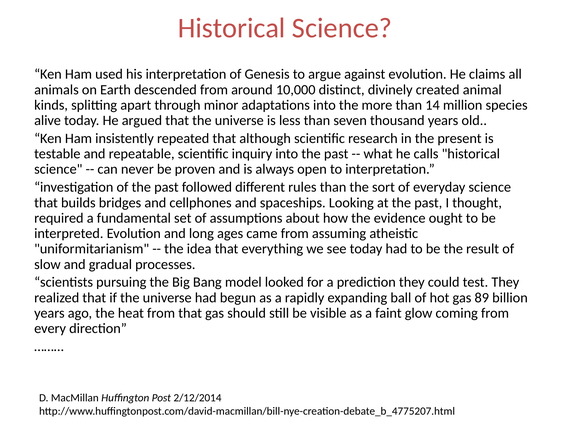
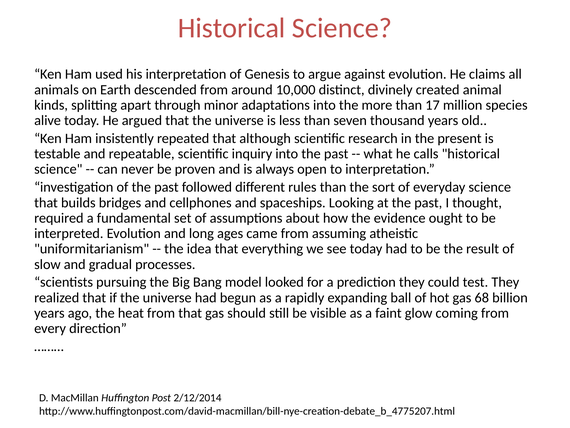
14: 14 -> 17 (433, 105)
89: 89 -> 68 (482, 297)
